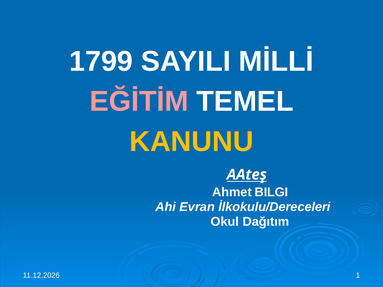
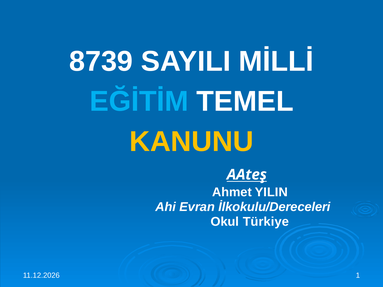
1799: 1799 -> 8739 (101, 61)
EĞİTİM colour: pink -> light blue (139, 102)
BILGI: BILGI -> YILIN (271, 192)
Dağıtım: Dağıtım -> Türkiye (266, 222)
